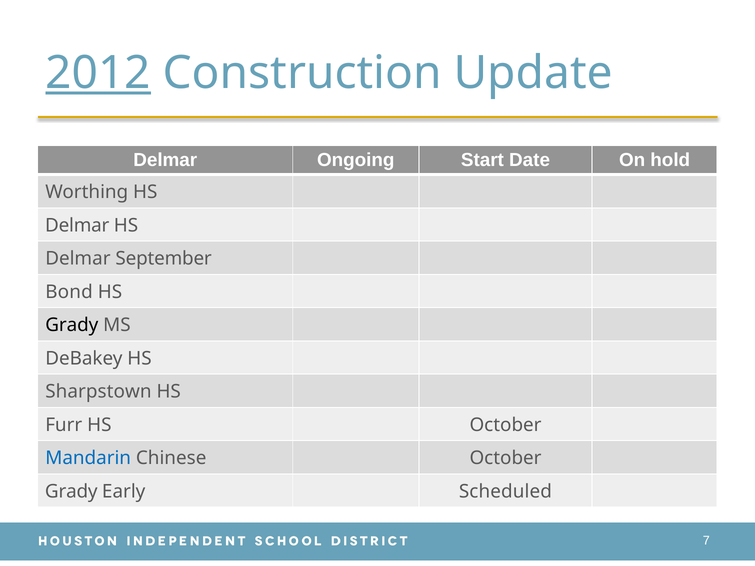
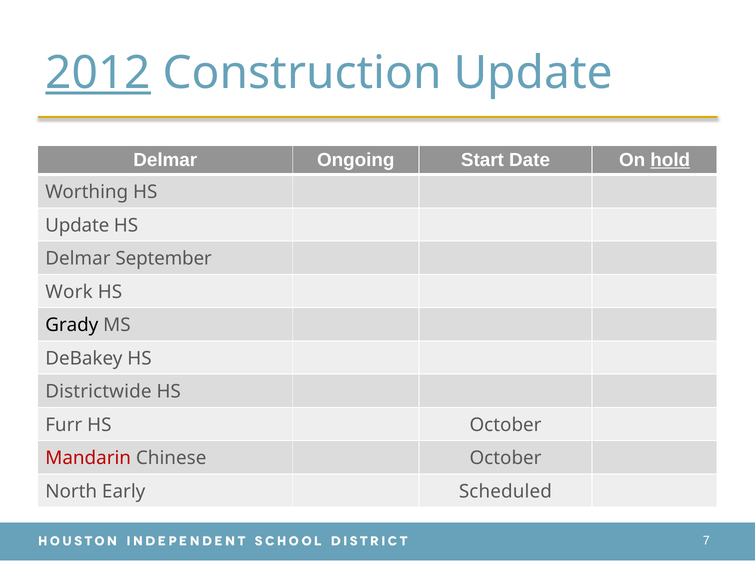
hold underline: none -> present (670, 160)
Delmar: Delmar -> Update (77, 226)
Bond: Bond -> Work (69, 292)
Sharpstown: Sharpstown -> Districtwide (98, 392)
Mandarin colour: blue -> red (88, 458)
Grady: Grady -> North (71, 492)
